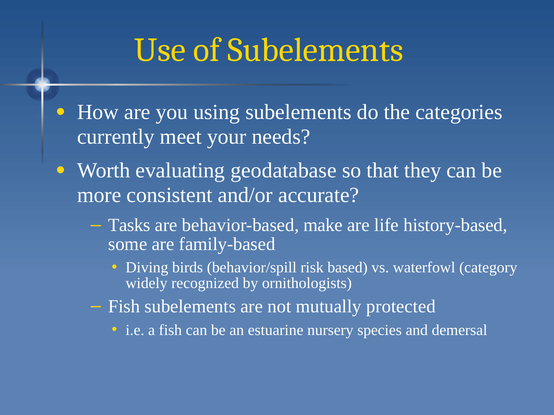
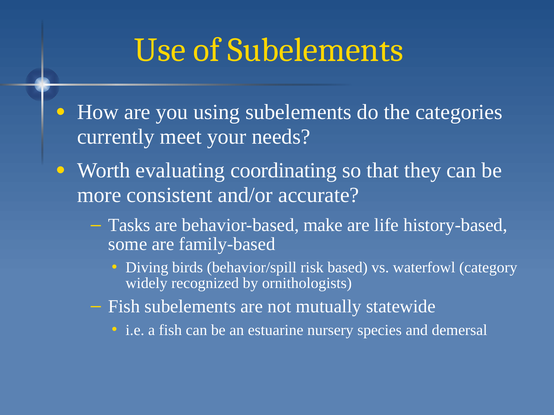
geodatabase: geodatabase -> coordinating (284, 171)
protected: protected -> statewide (401, 307)
